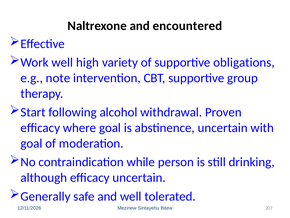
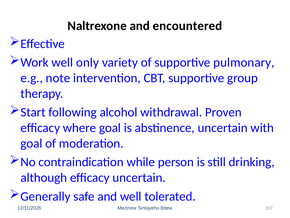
high: high -> only (87, 62)
obligations: obligations -> pulmonary (244, 62)
